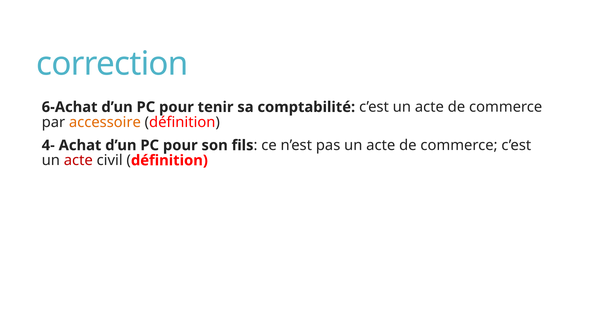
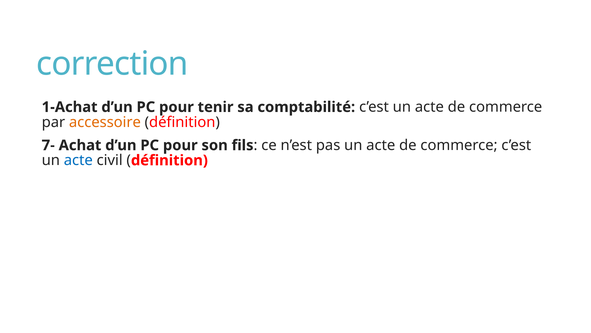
6-Achat: 6-Achat -> 1-Achat (70, 107)
4-: 4- -> 7- (48, 145)
acte colour: red -> blue (78, 160)
